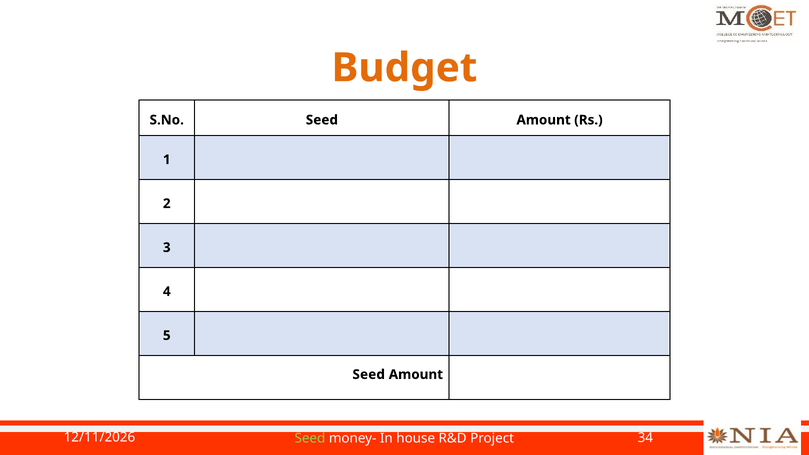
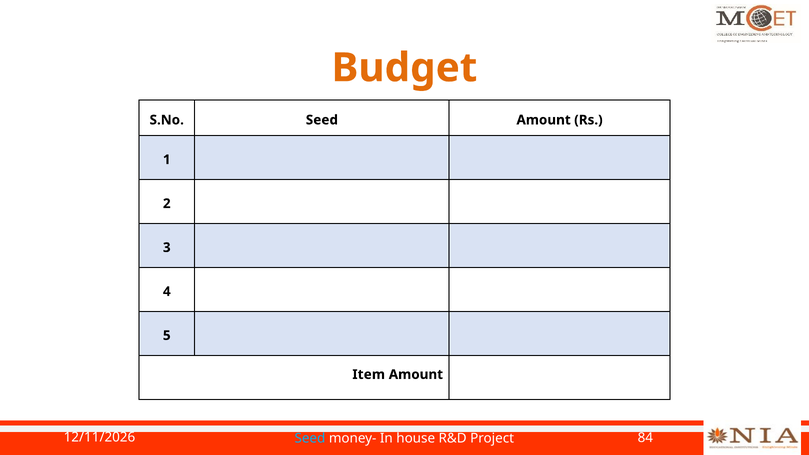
Seed: Seed -> Item (369, 375)
Seed colour: light green -> light blue (310, 438)
34: 34 -> 84 (645, 438)
